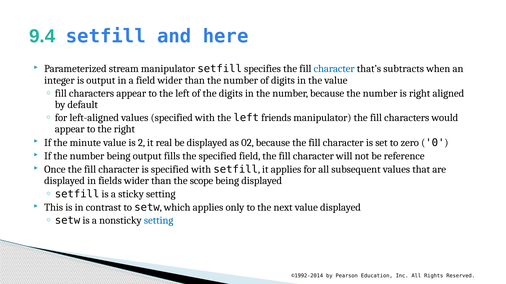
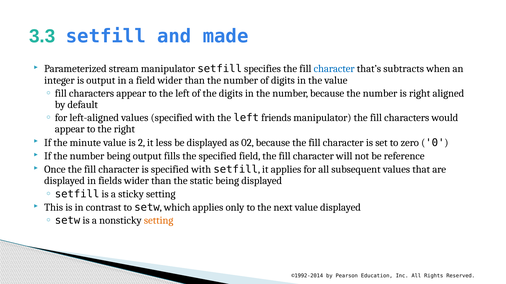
9.4: 9.4 -> 3.3 (42, 36)
here: here -> made (226, 36)
real: real -> less (164, 143)
scope: scope -> static (201, 181)
setting colour: blue -> orange (159, 221)
